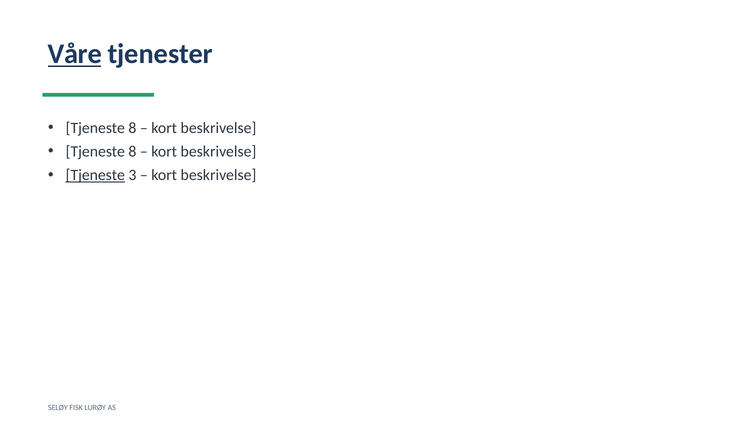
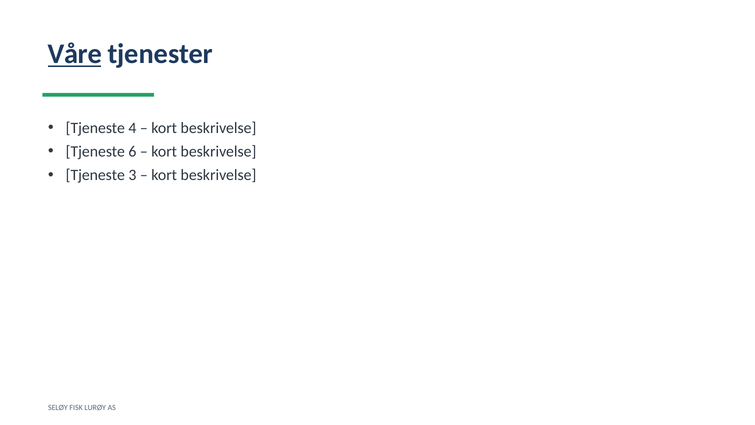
8: 8 -> 4 (132, 128)
8: 8 -> 6 (132, 151)
Tjeneste underline: present -> none (95, 175)
